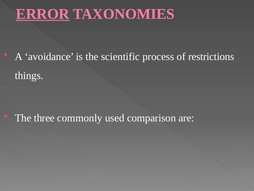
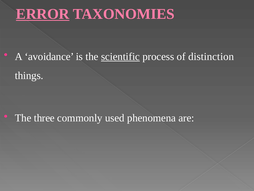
scientific underline: none -> present (120, 56)
restrictions: restrictions -> distinction (211, 56)
comparison: comparison -> phenomena (151, 118)
